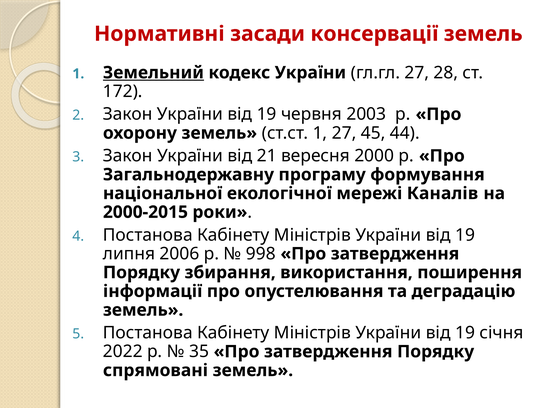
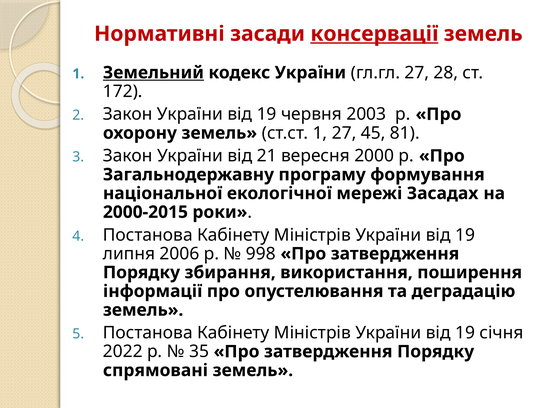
консервації underline: none -> present (374, 34)
44: 44 -> 81 (405, 133)
Каналів: Каналів -> Засадах (443, 193)
